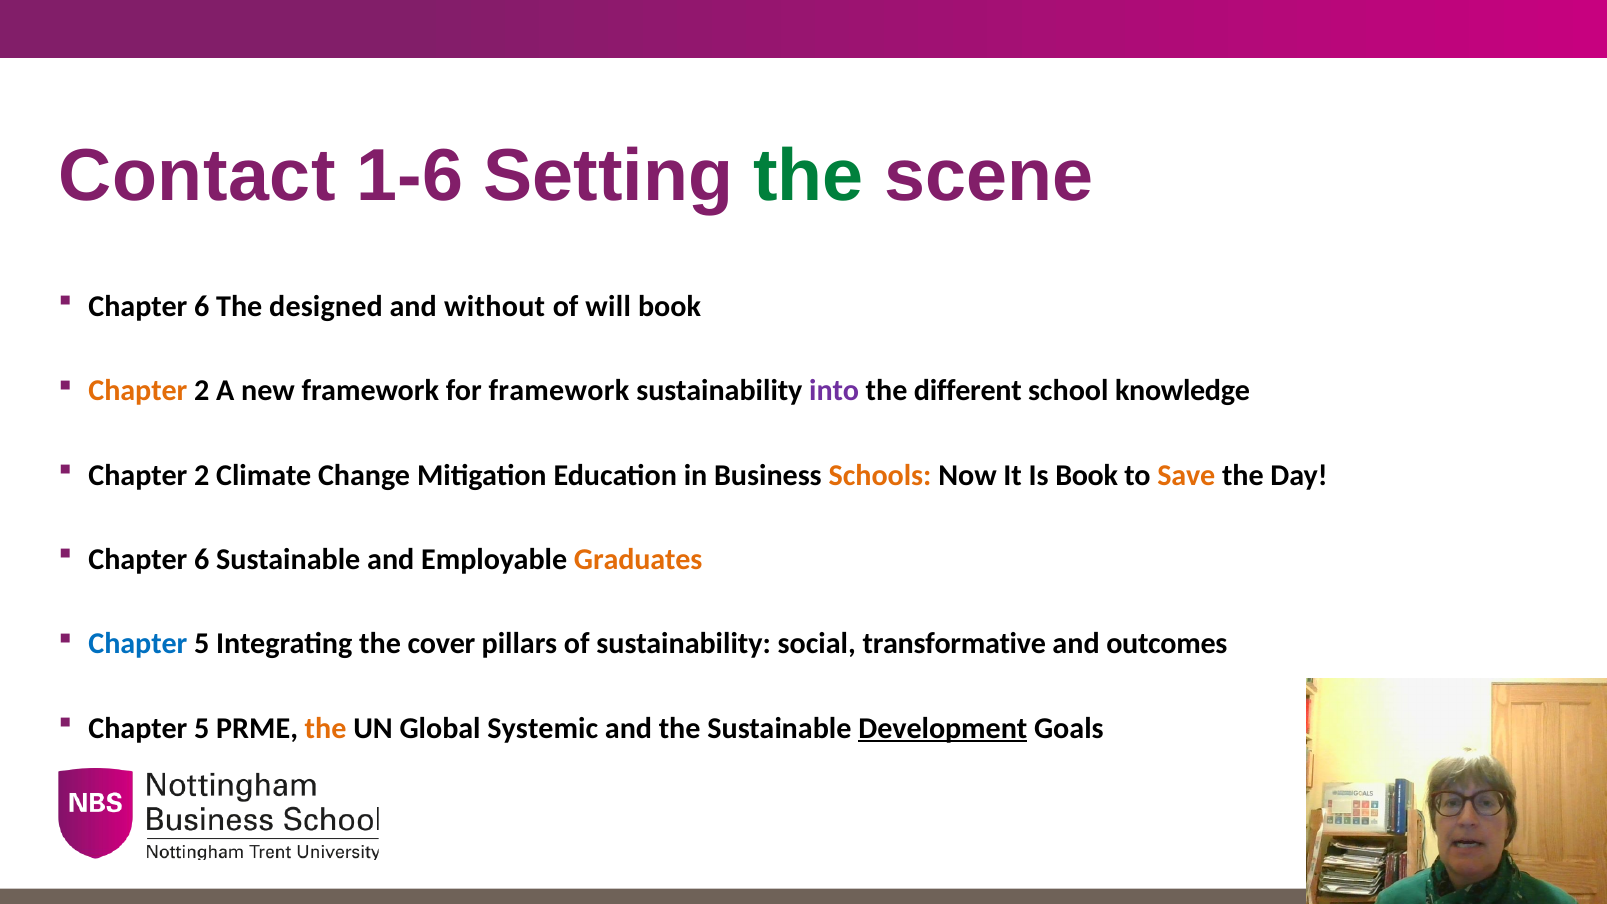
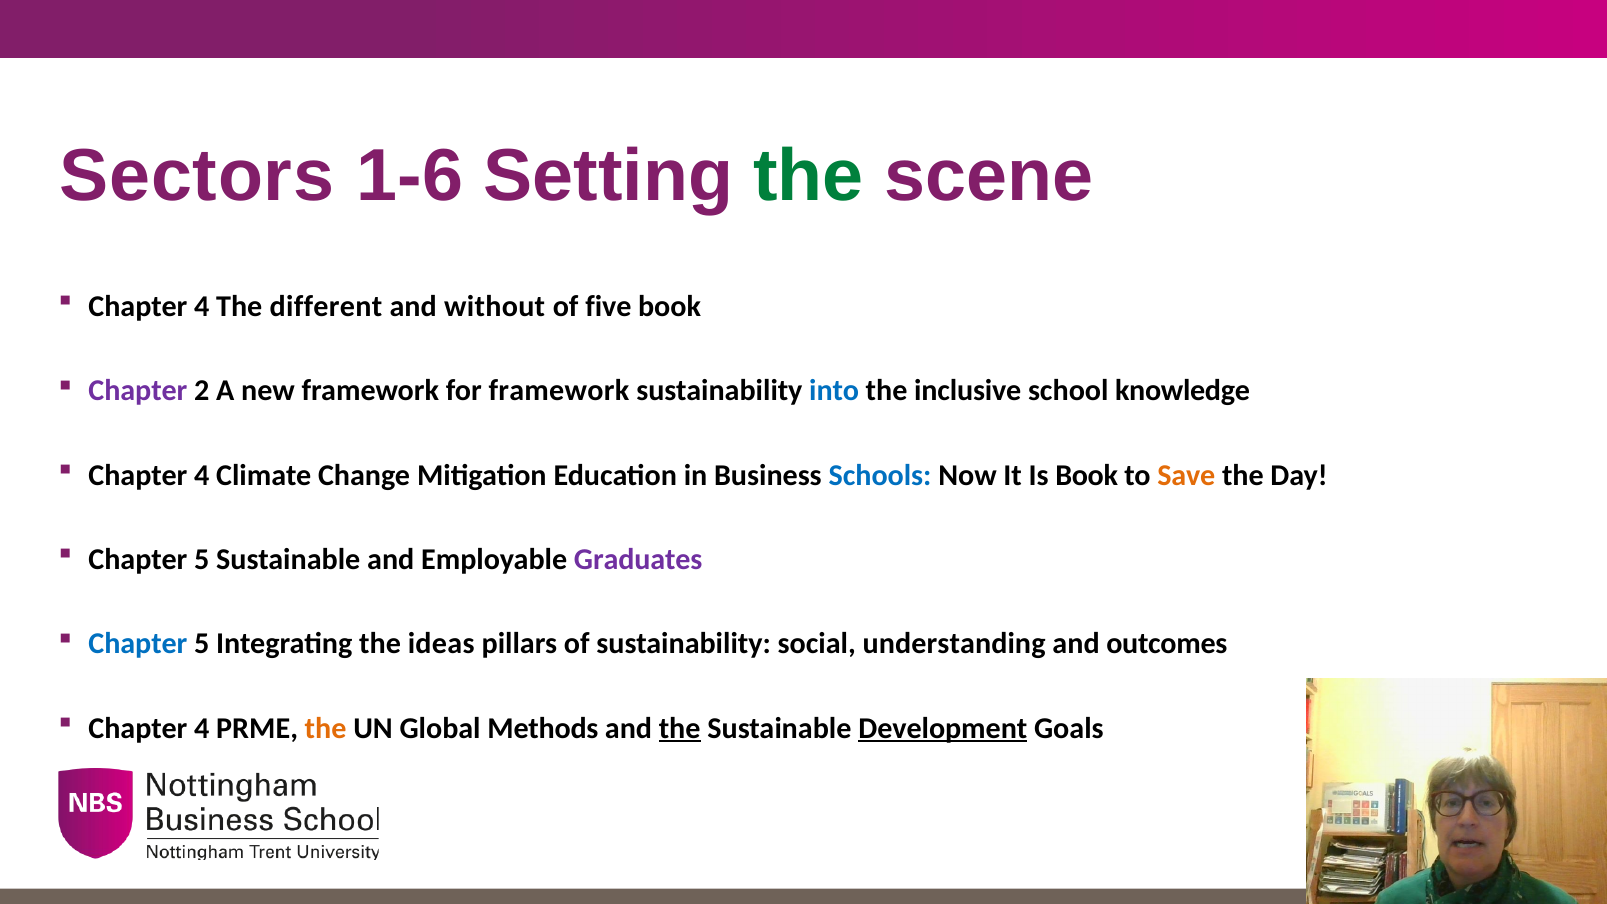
Contact: Contact -> Sectors (197, 177)
6: 6 -> 4 (202, 306)
designed: designed -> different (326, 306)
will: will -> five (608, 306)
Chapter colour: orange -> purple (138, 391)
into colour: purple -> blue (834, 391)
different: different -> inclusive (968, 391)
2: 2 -> 4 (202, 475)
Schools colour: orange -> blue (880, 475)
6: 6 -> 5 (202, 560)
Graduates colour: orange -> purple (638, 560)
cover: cover -> ideas (441, 644)
transformative: transformative -> understanding (954, 644)
5: 5 -> 4 (202, 728)
Systemic: Systemic -> Methods (543, 728)
the underline: none -> present (680, 728)
